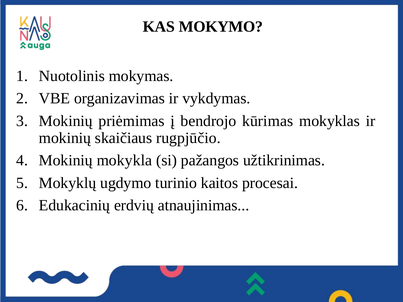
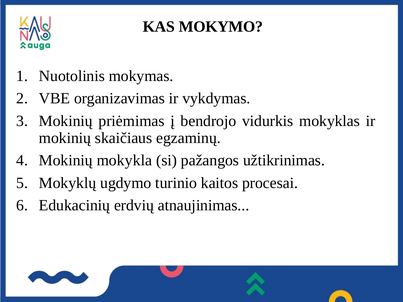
kūrimas: kūrimas -> vidurkis (268, 121)
rugpjūčio: rugpjūčio -> egzaminų (188, 138)
